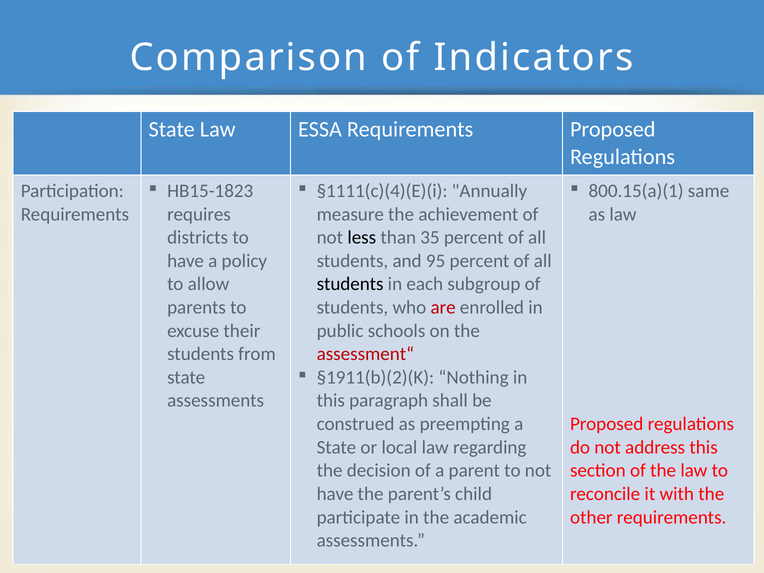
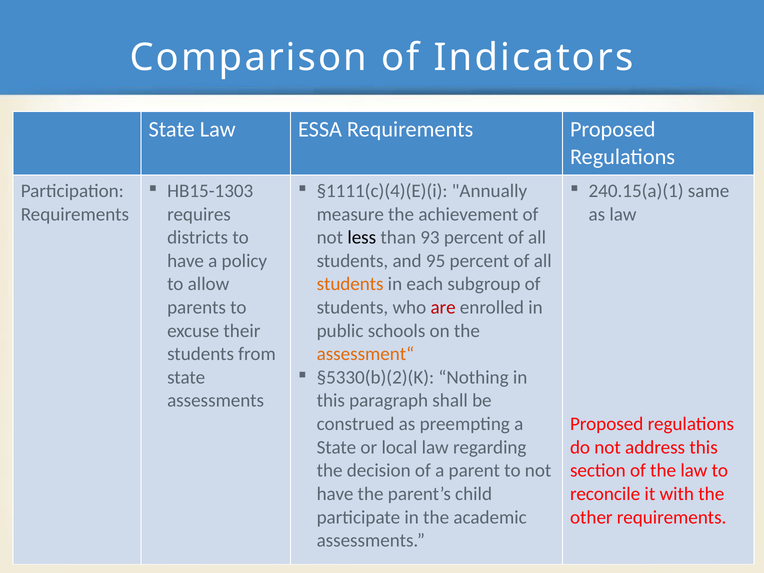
HB15-1823: HB15-1823 -> HB15-1303 (210, 191)
800.15(a)(1: 800.15(a)(1 -> 240.15(a)(1 (636, 191)
35: 35 -> 93 (430, 238)
students colour: black -> orange (350, 284)
assessment“ colour: red -> orange (365, 354)
§1911(b)(2)(K: §1911(b)(2)(K -> §5330(b)(2)(K (375, 377)
